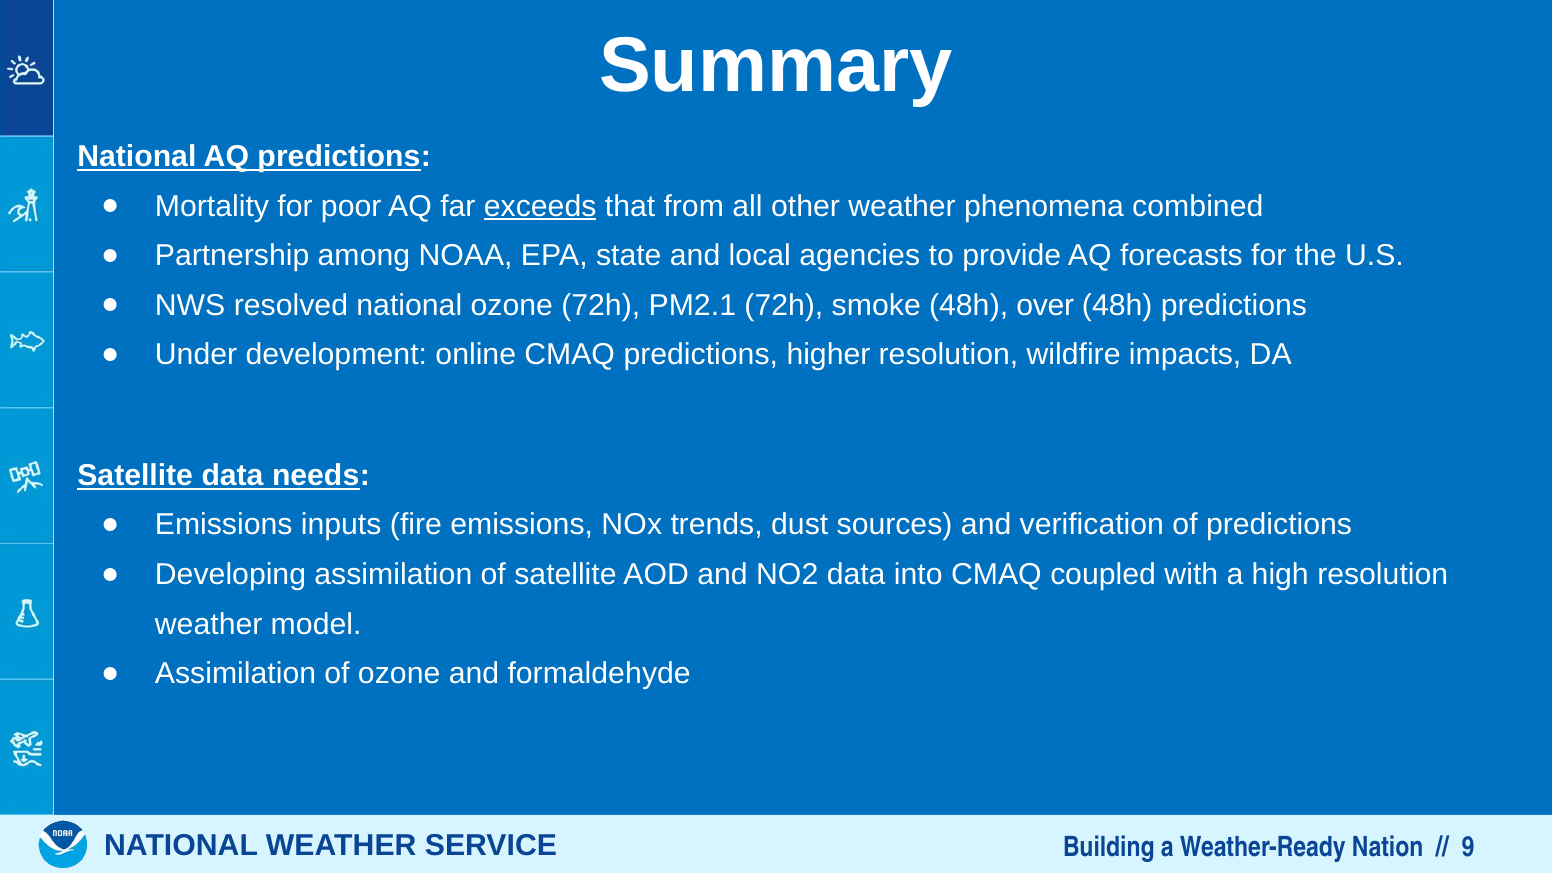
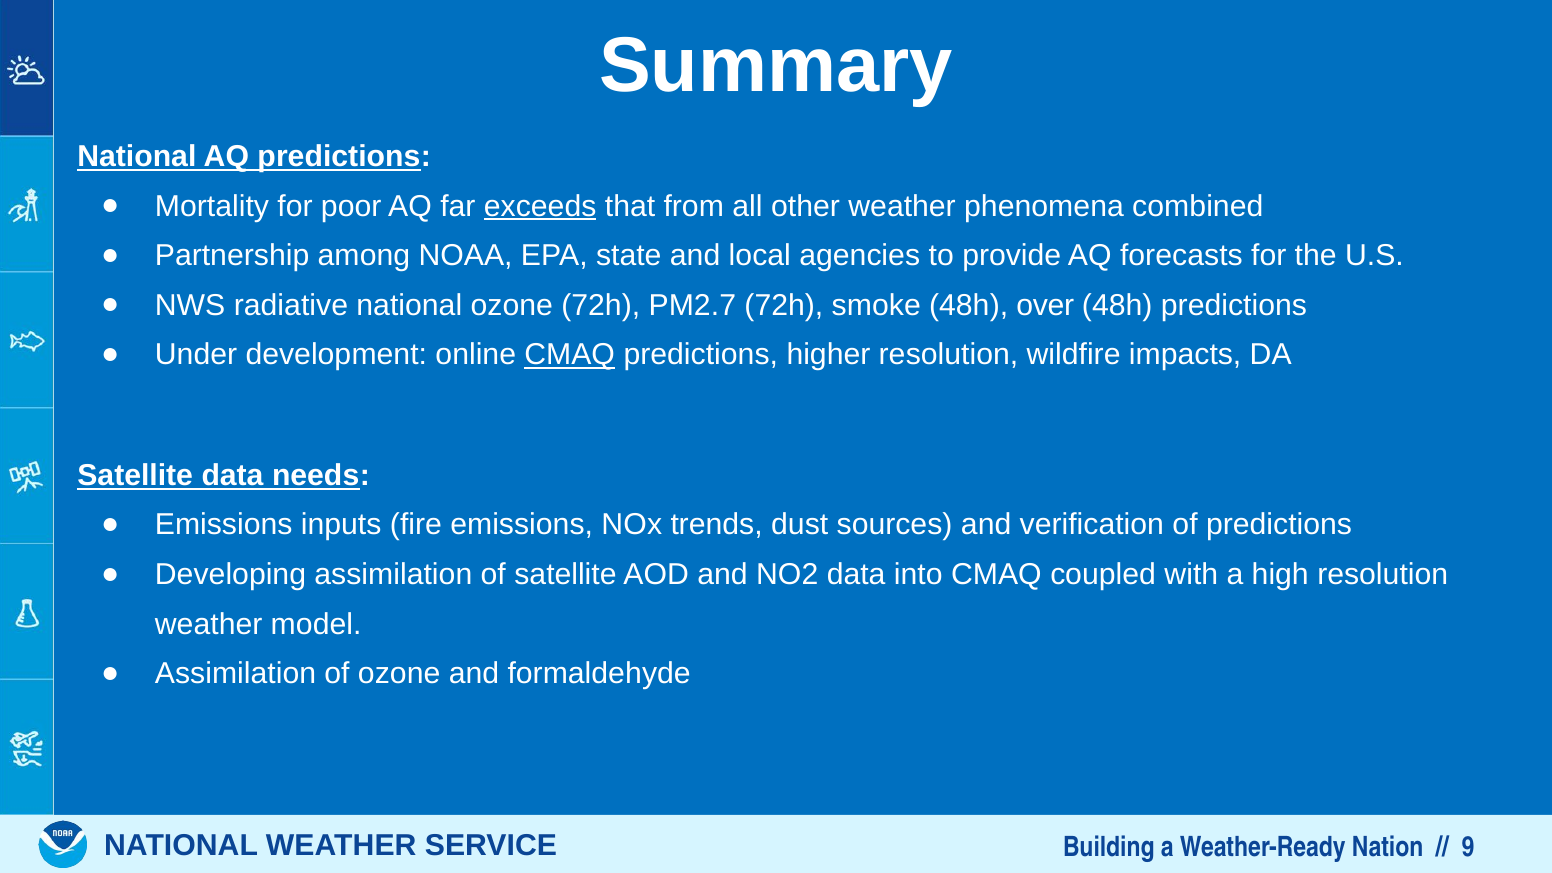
resolved: resolved -> radiative (291, 305)
PM2.1: PM2.1 -> PM2.7 (692, 305)
CMAQ underline: none -> present (570, 355)
